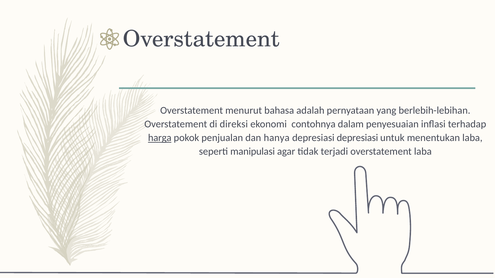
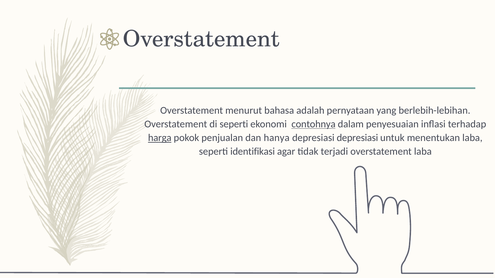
di direksi: direksi -> seperti (234, 124)
contohnya underline: none -> present (314, 124)
manipulasi: manipulasi -> identifikasi (253, 152)
